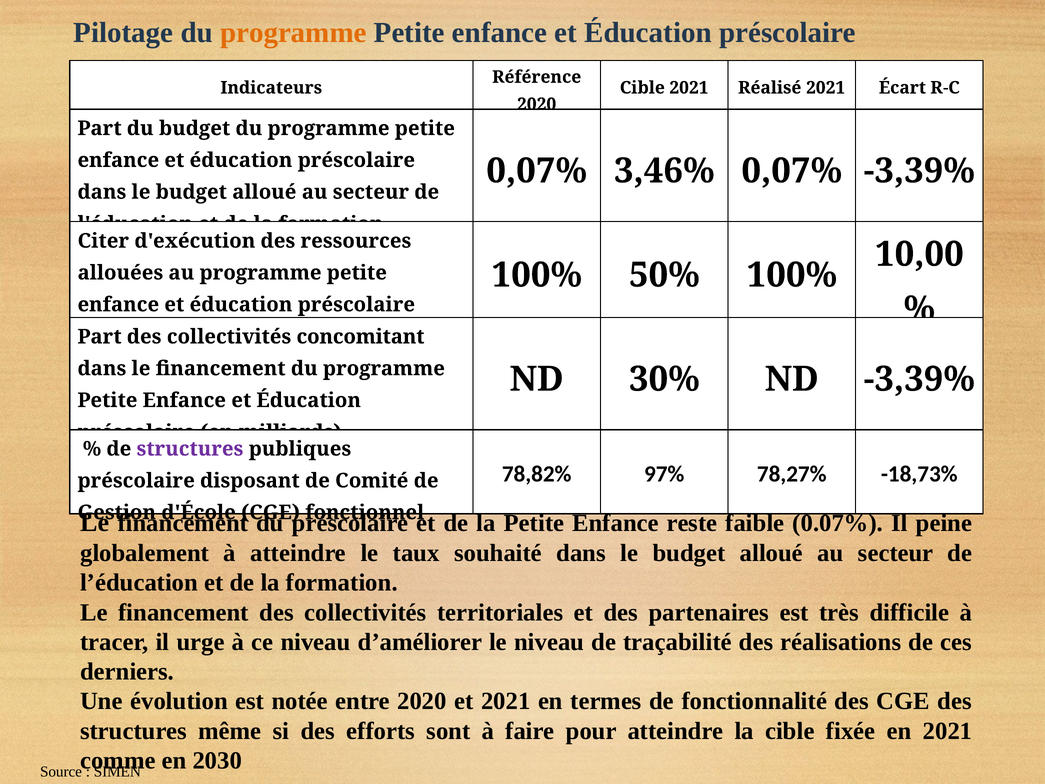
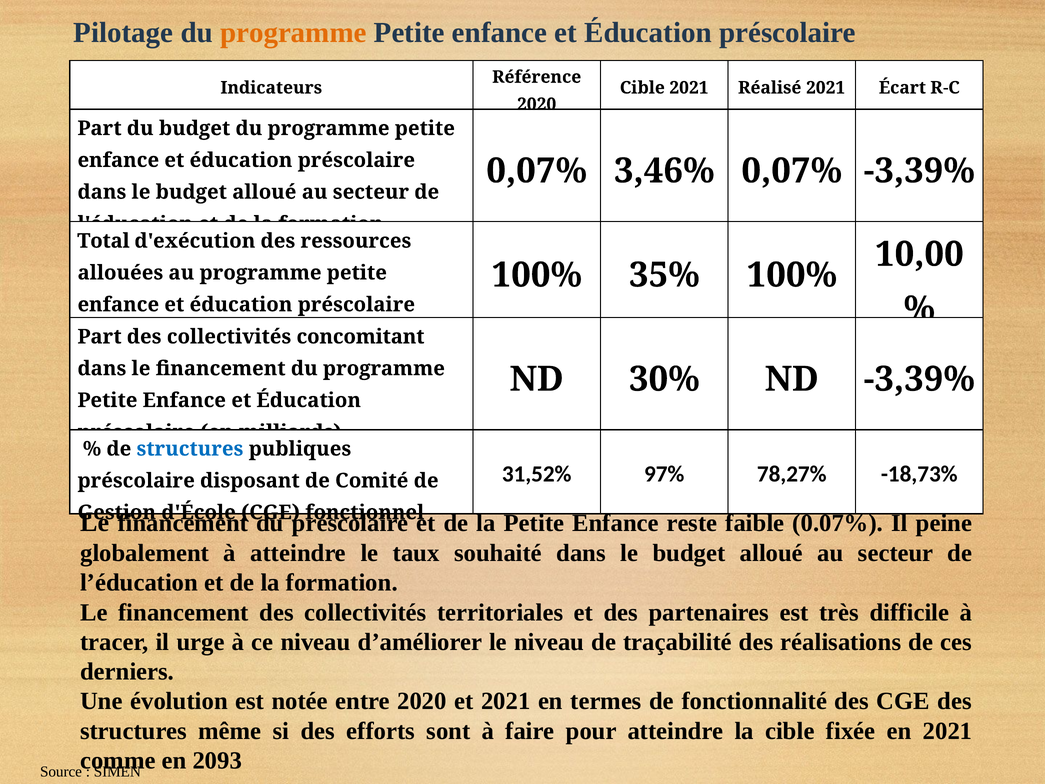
Citer: Citer -> Total (103, 241)
50%: 50% -> 35% (664, 275)
structures colour: purple -> blue (190, 449)
78,82%: 78,82% -> 31,52% (537, 474)
2030: 2030 -> 2093 (217, 760)
